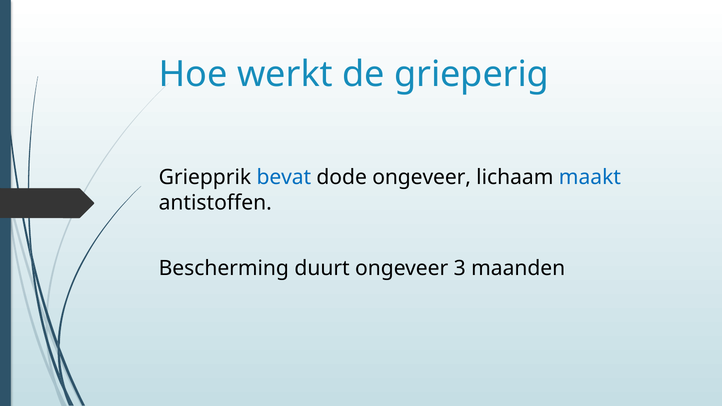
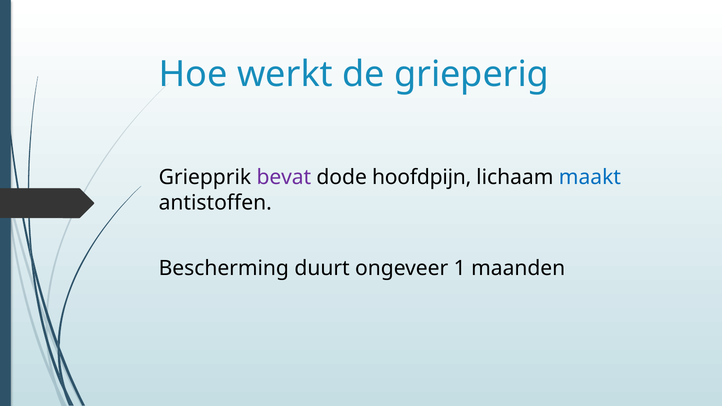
bevat colour: blue -> purple (284, 177)
dode ongeveer: ongeveer -> hoofdpijn (422, 177)
3: 3 -> 1 (460, 268)
